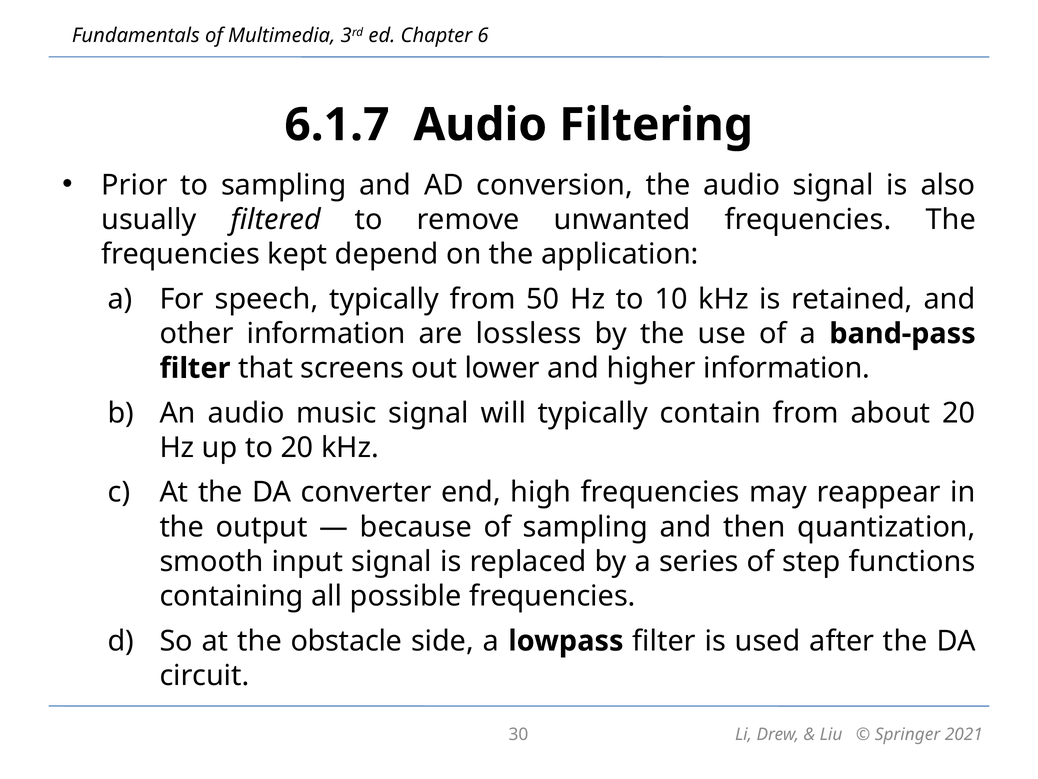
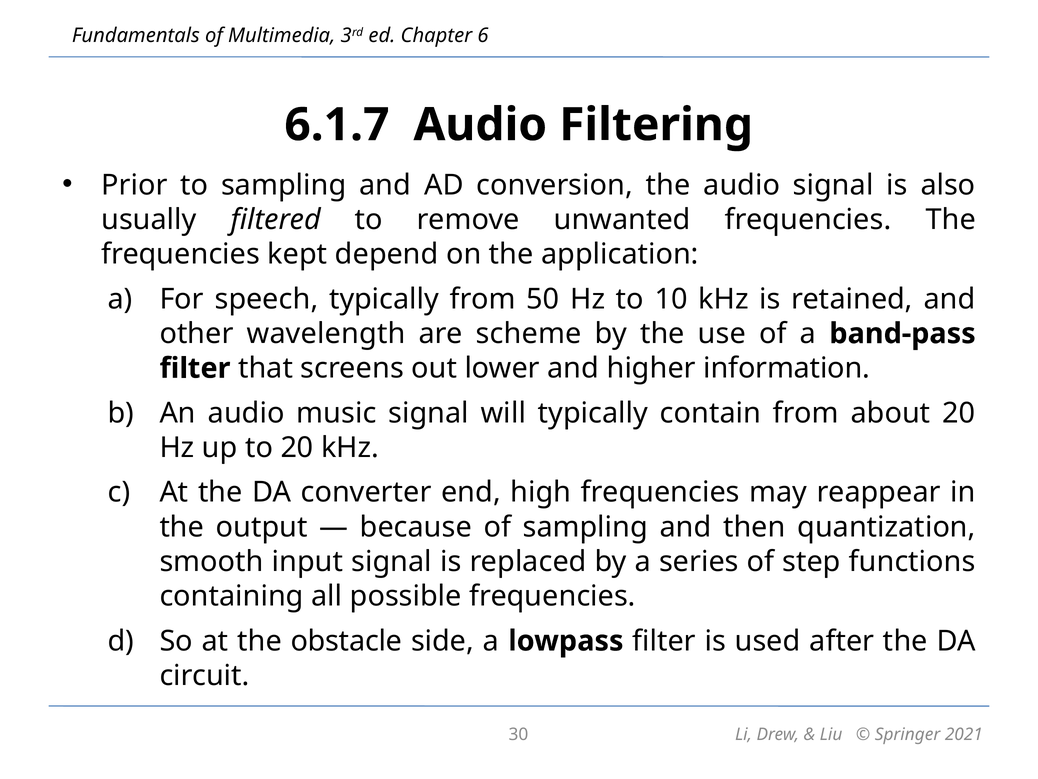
other information: information -> wavelength (326, 333)
lossless: lossless -> scheme (529, 333)
